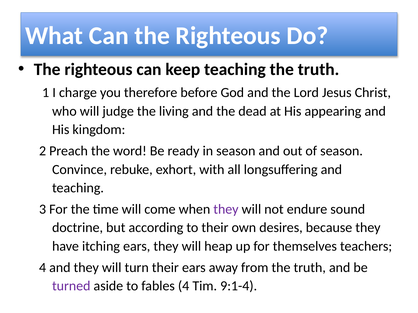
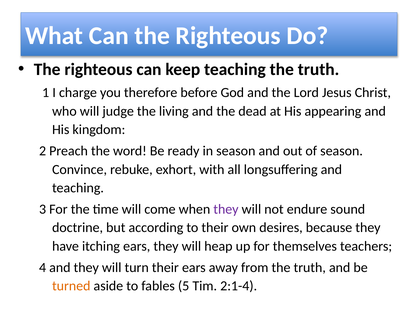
turned colour: purple -> orange (71, 287)
fables 4: 4 -> 5 (184, 287)
9:1-4: 9:1-4 -> 2:1-4 (239, 287)
